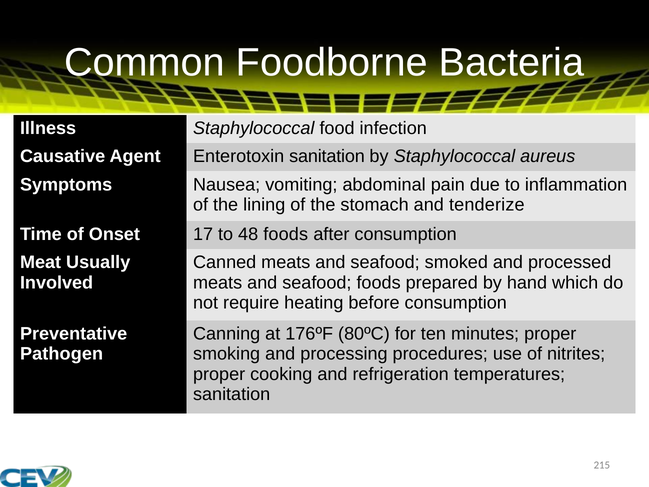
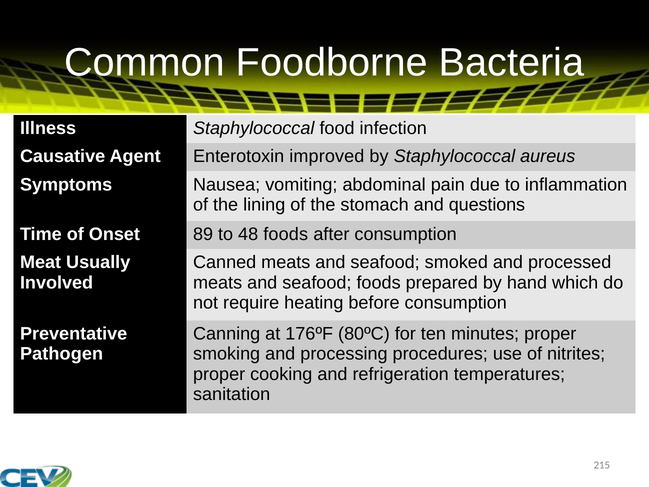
Enterotoxin sanitation: sanitation -> improved (327, 156)
tenderize: tenderize -> questions (487, 205)
17: 17 -> 89 (203, 234)
